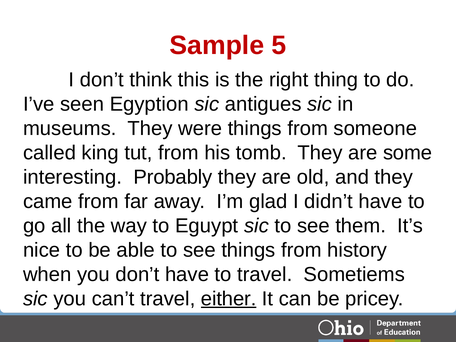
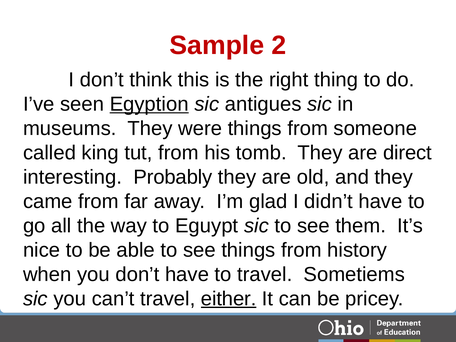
5: 5 -> 2 (279, 45)
Egyption underline: none -> present (149, 104)
some: some -> direct (407, 153)
